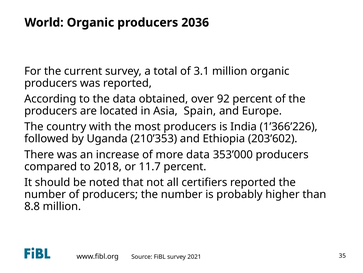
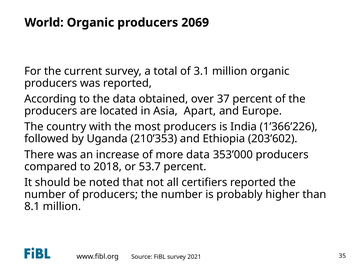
2036: 2036 -> 2069 (195, 23)
92: 92 -> 37 (223, 99)
Spain: Spain -> Apart (200, 111)
11.7: 11.7 -> 53.7 (150, 166)
8.8: 8.8 -> 8.1 (32, 206)
